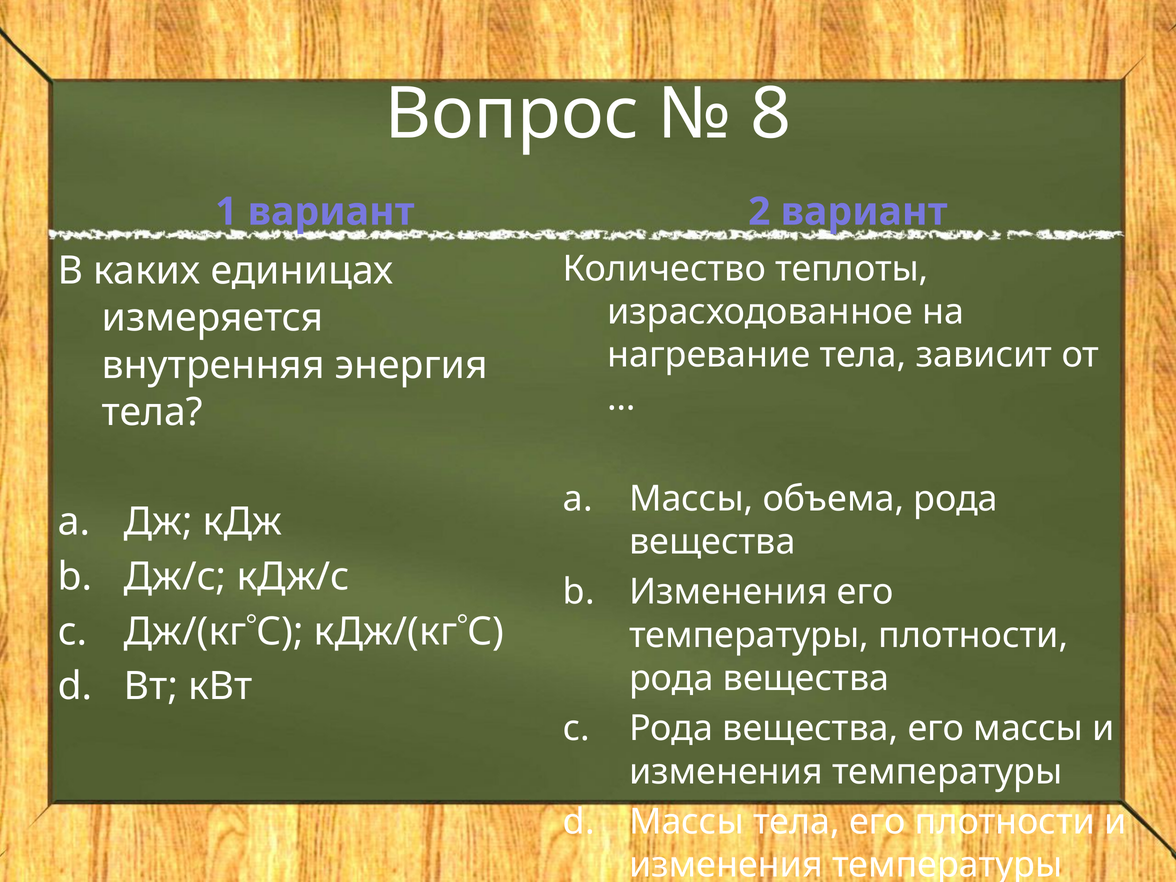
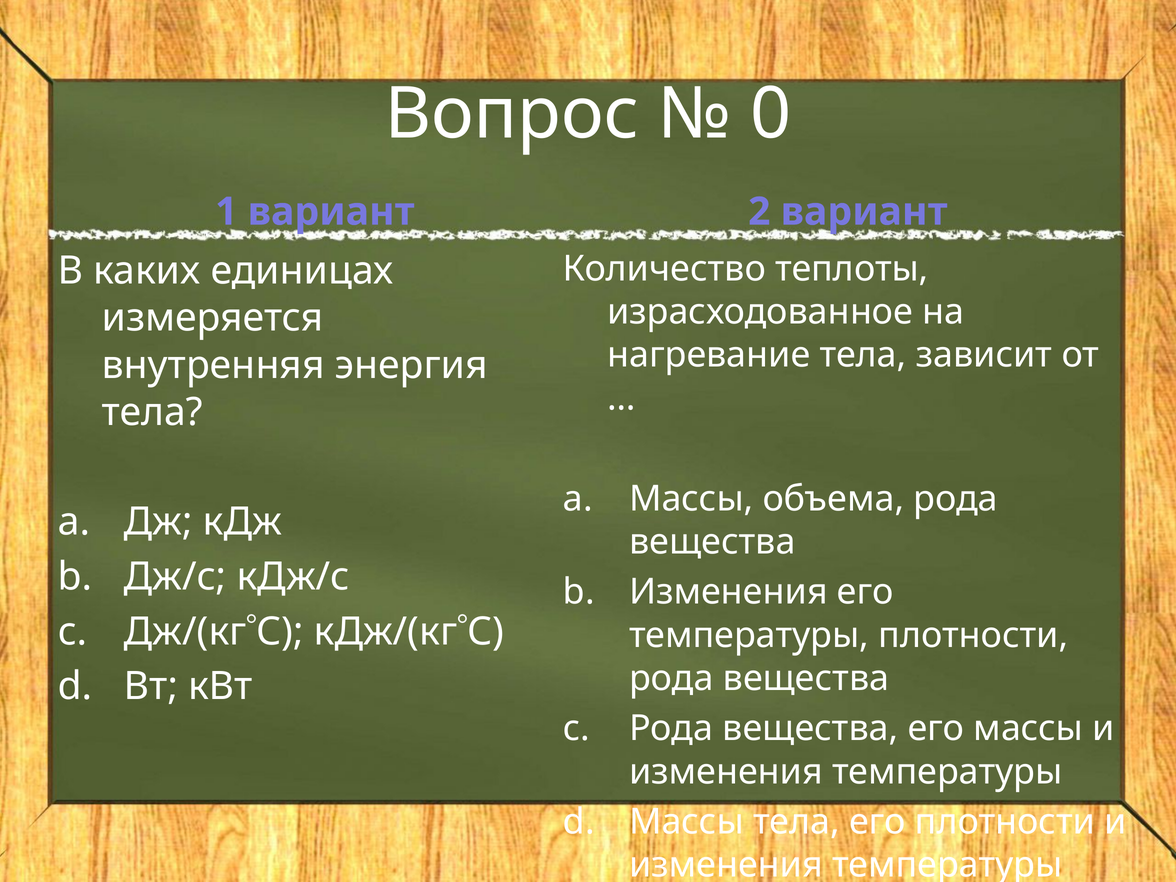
8: 8 -> 0 (771, 114)
